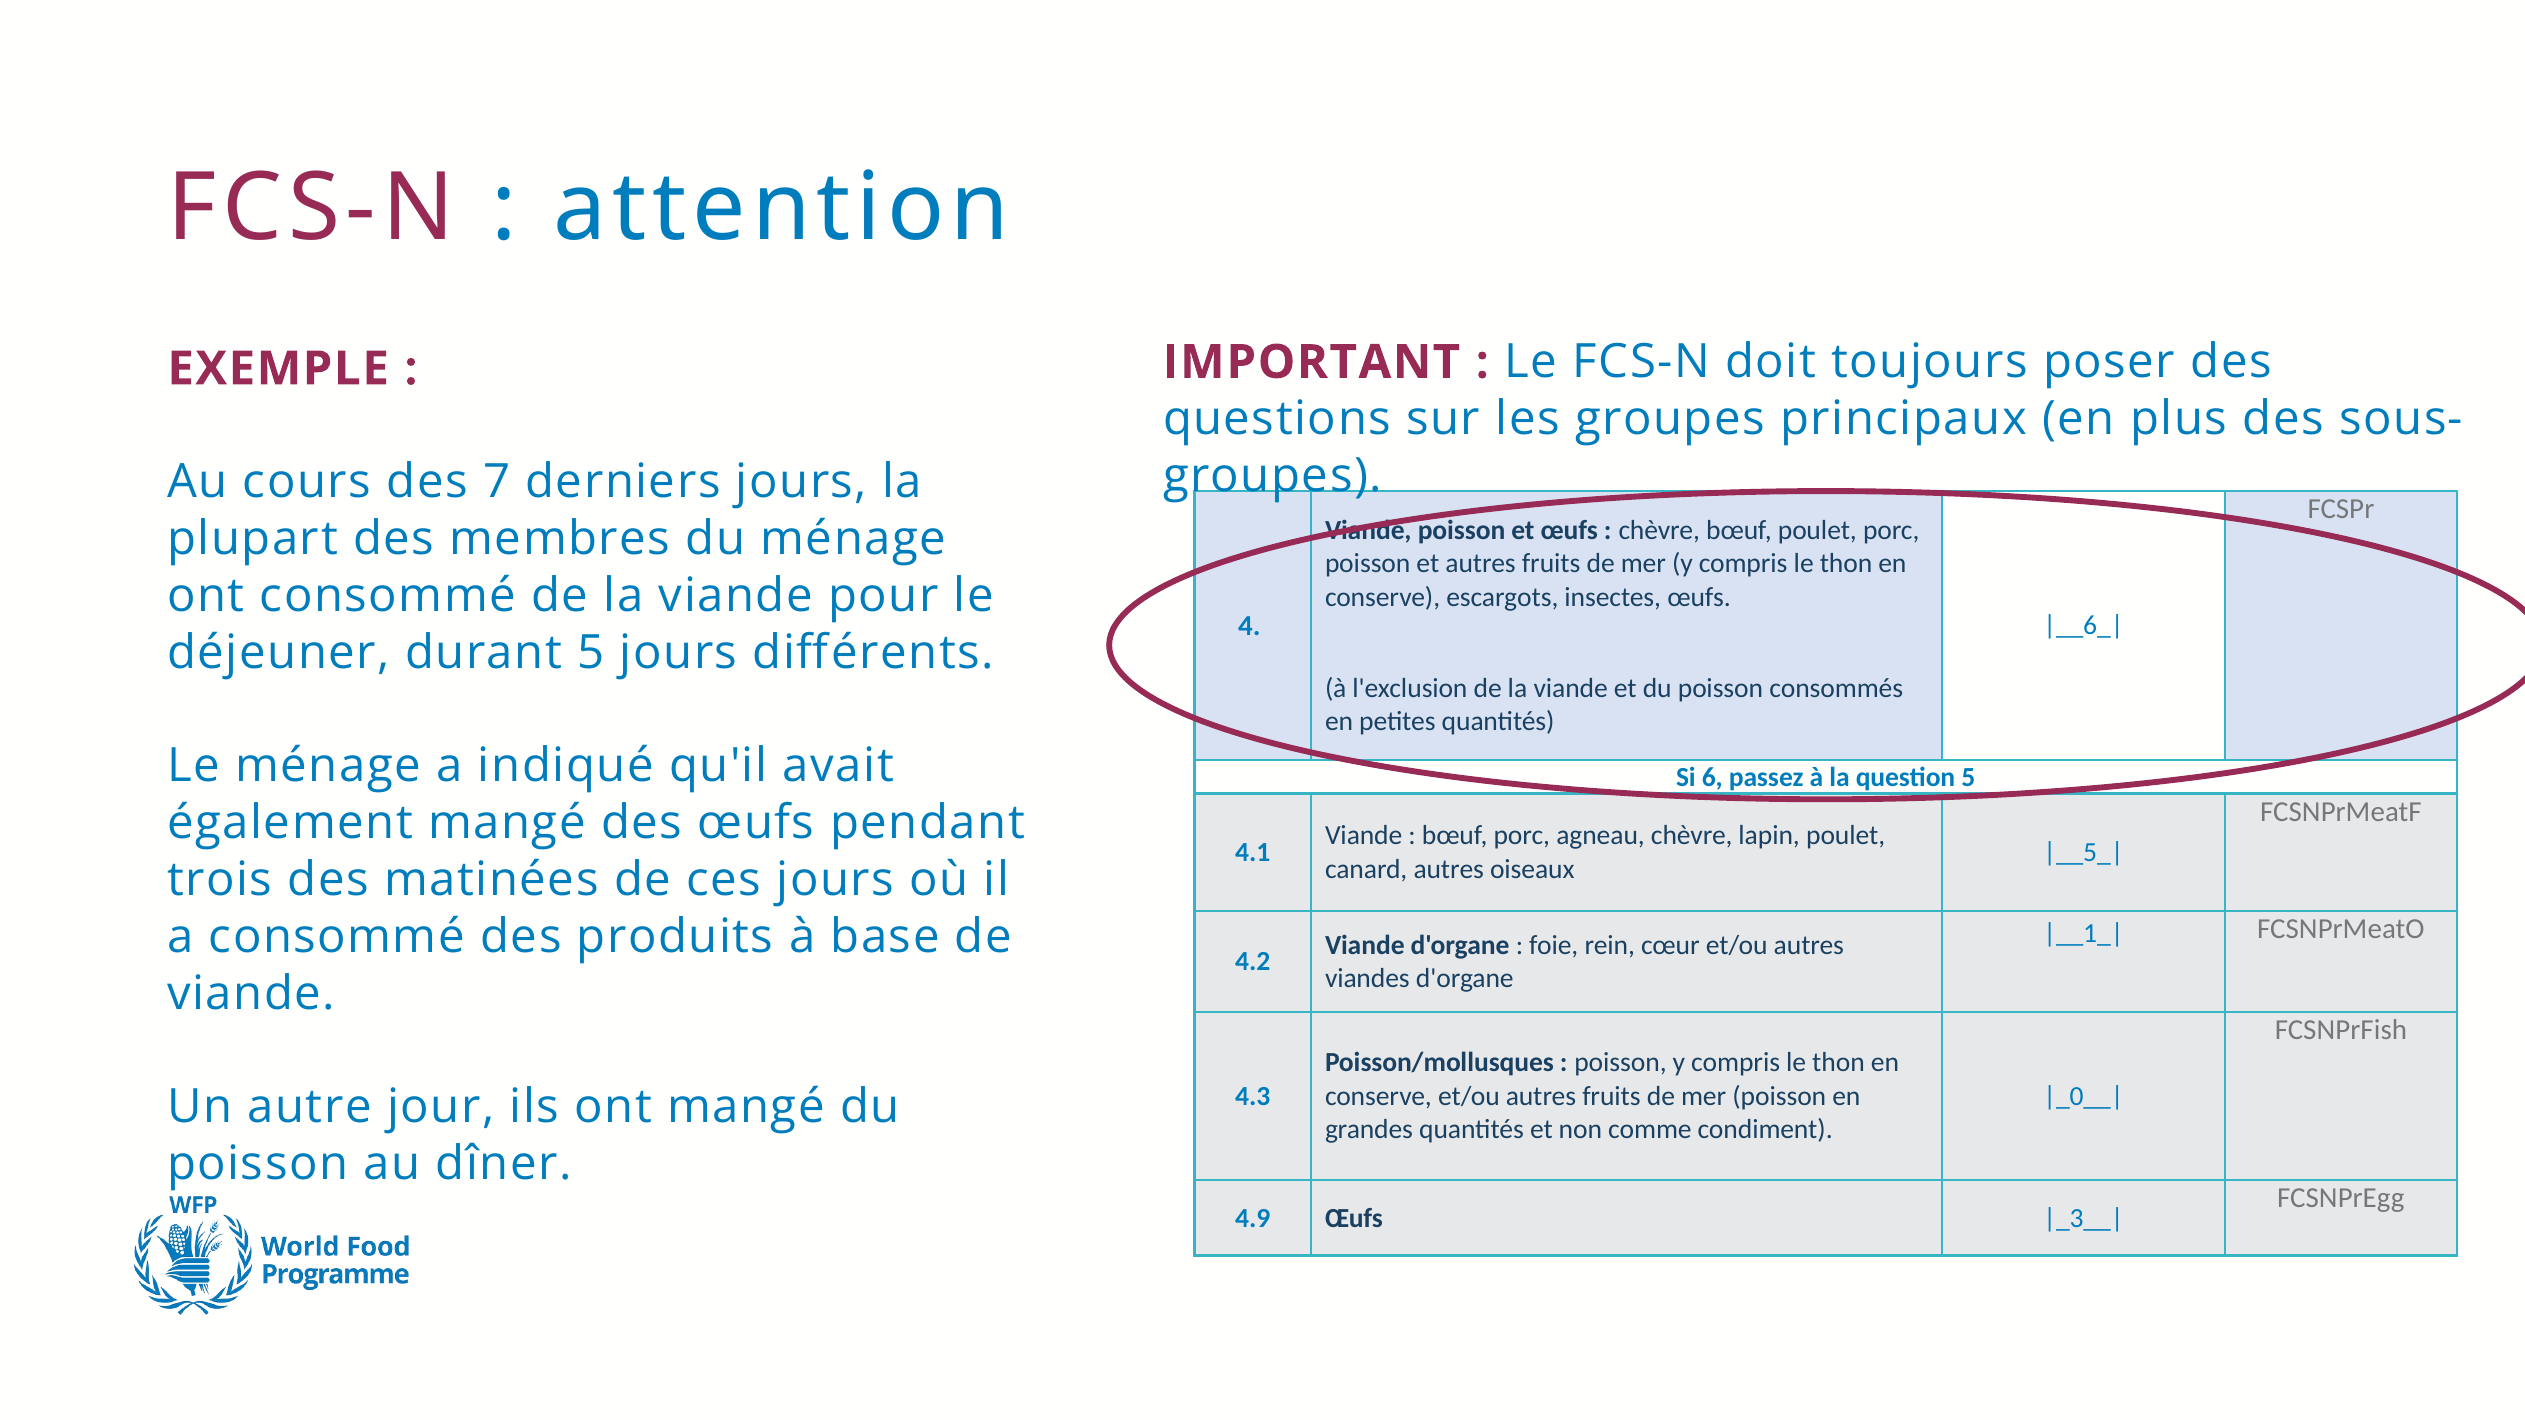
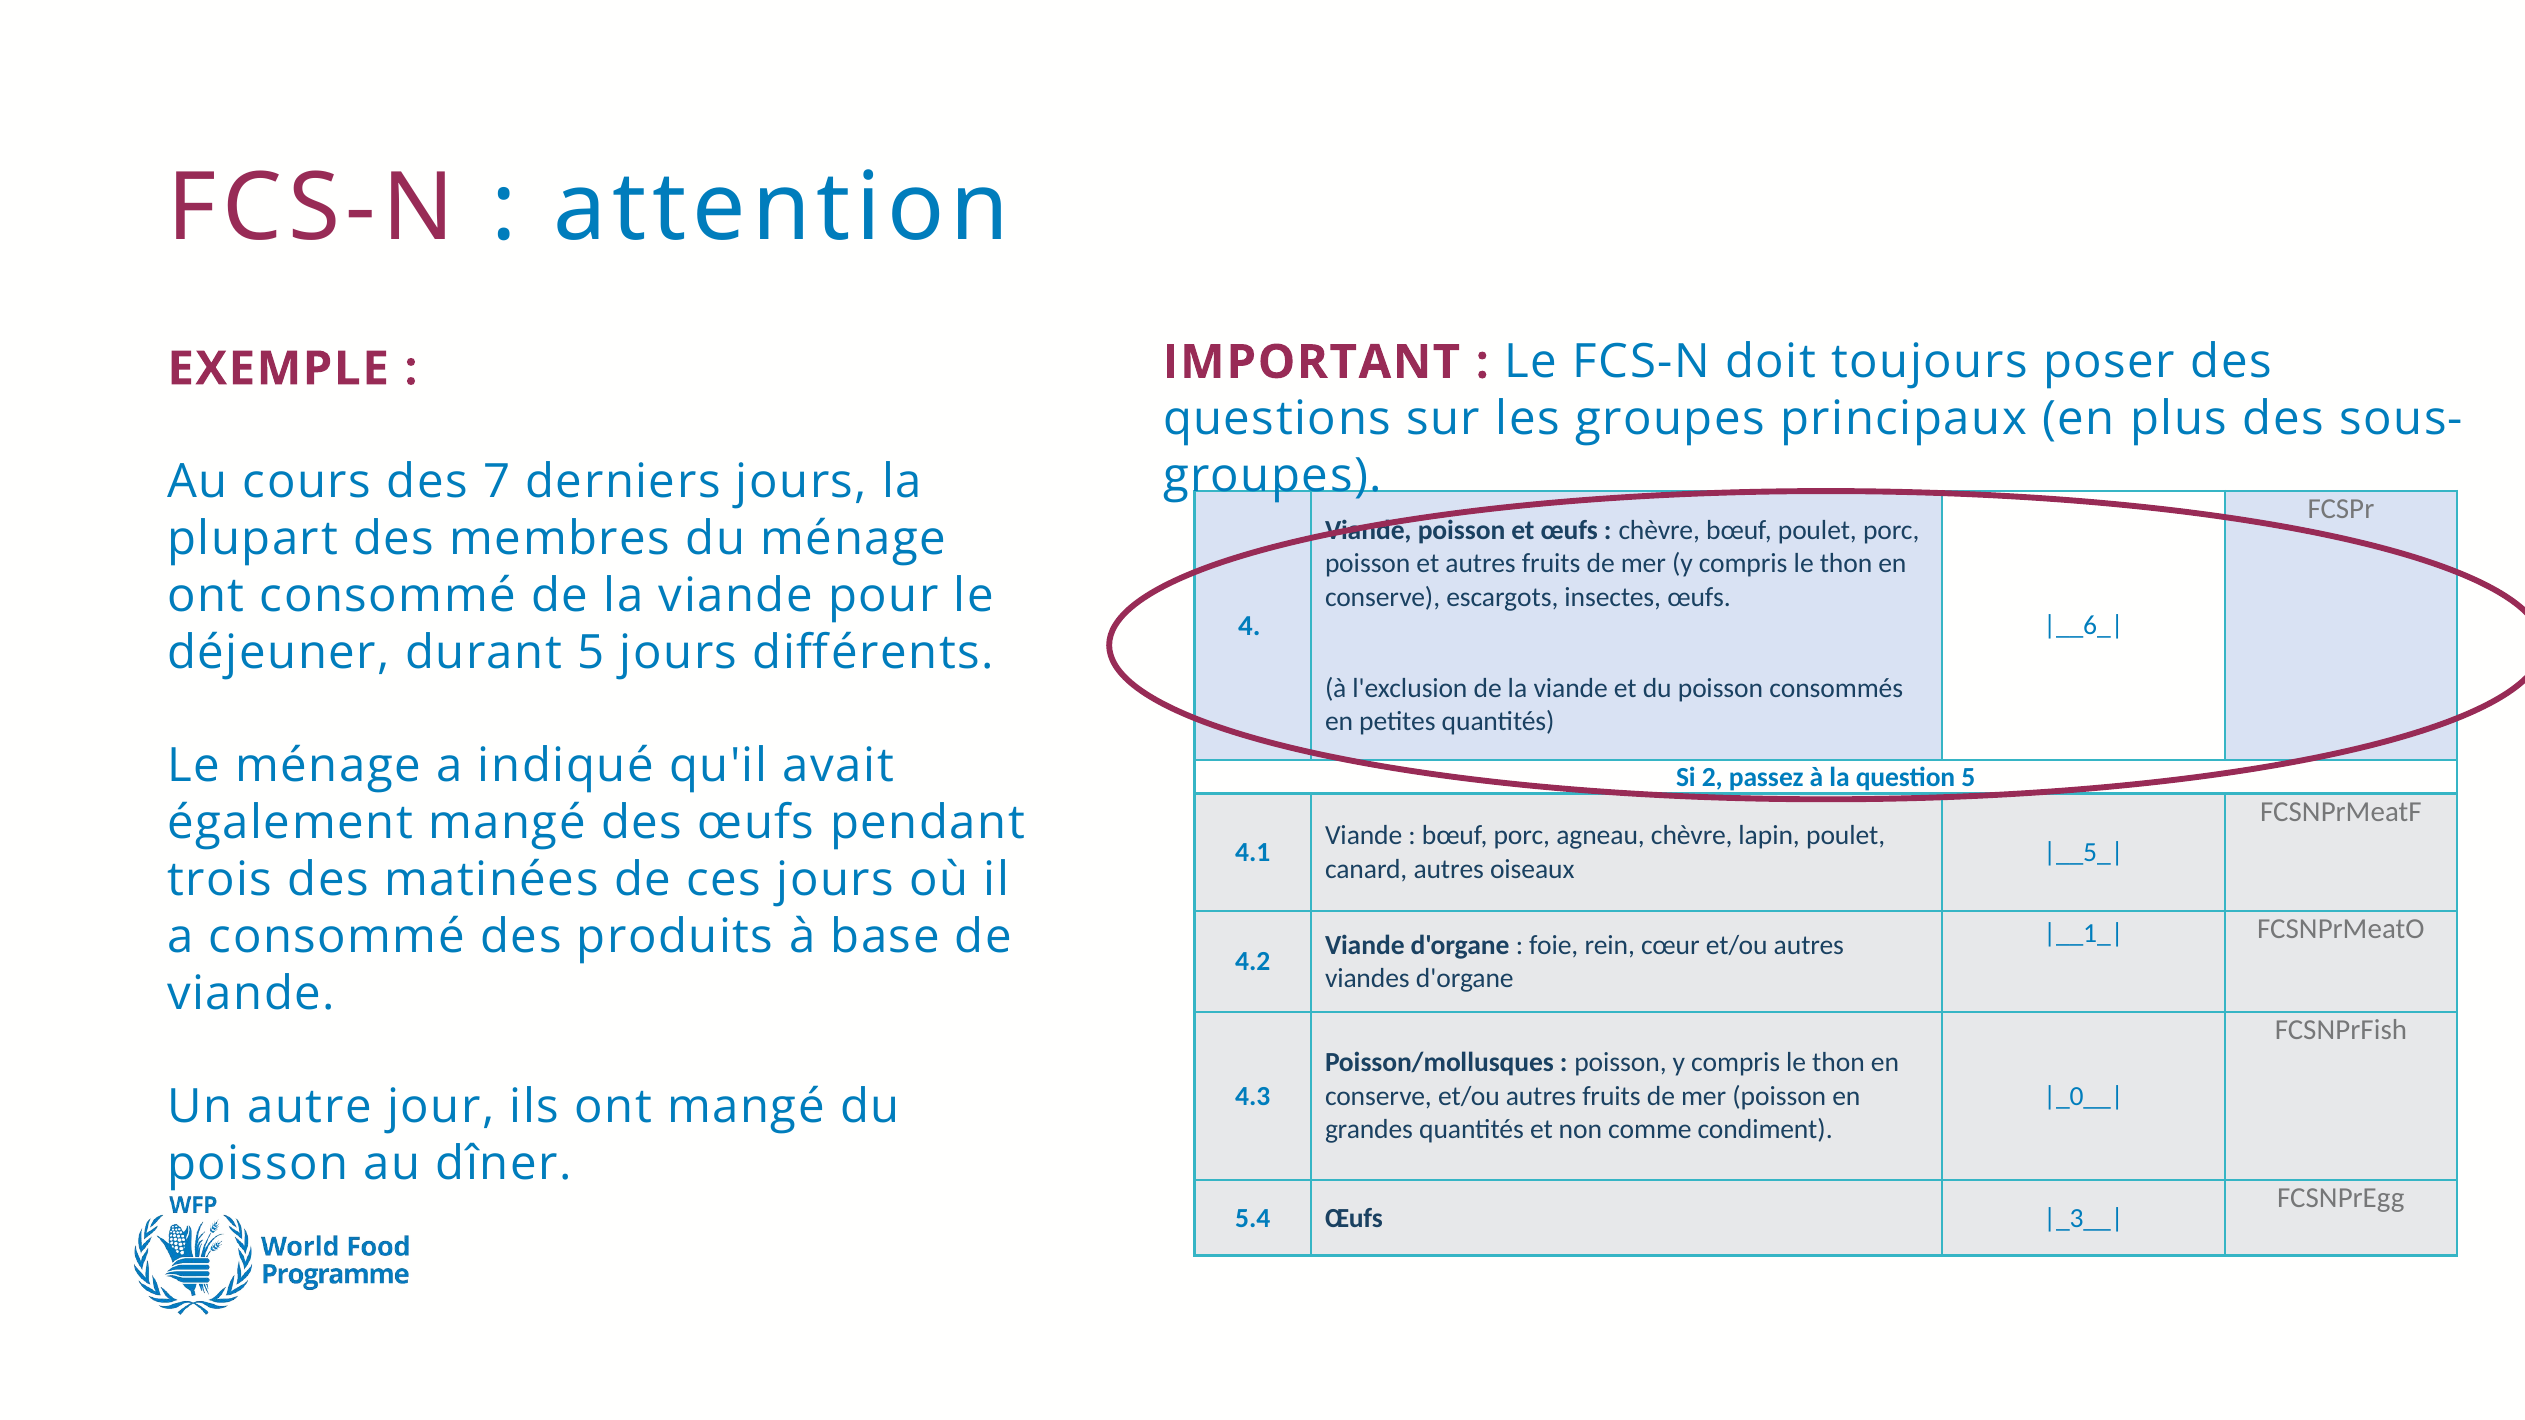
6: 6 -> 2 (1712, 777)
4.9: 4.9 -> 5.4 (1253, 1218)
